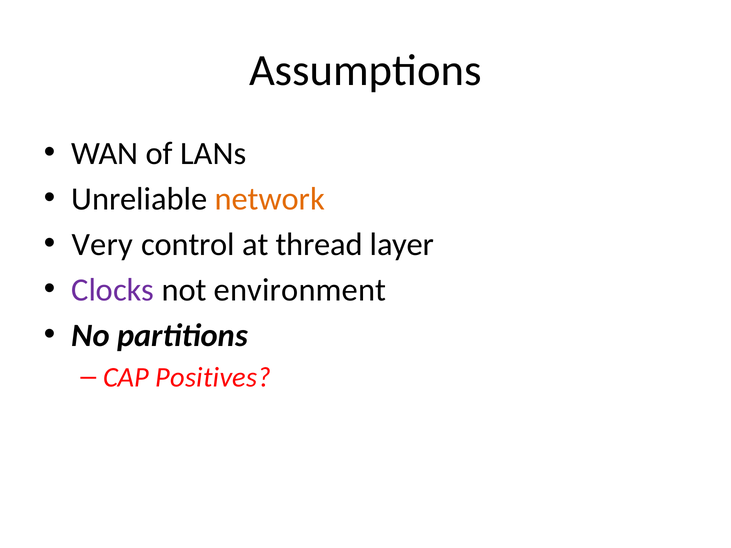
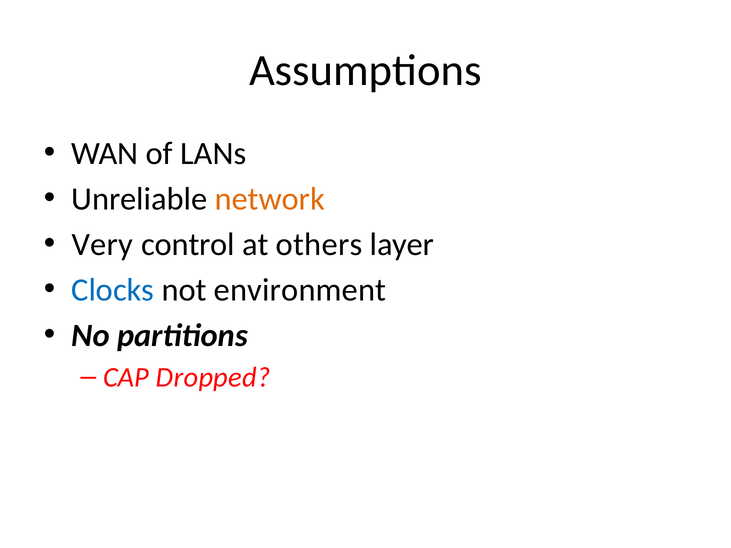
thread: thread -> others (319, 244)
Clocks colour: purple -> blue (113, 290)
Positives: Positives -> Dropped (213, 377)
